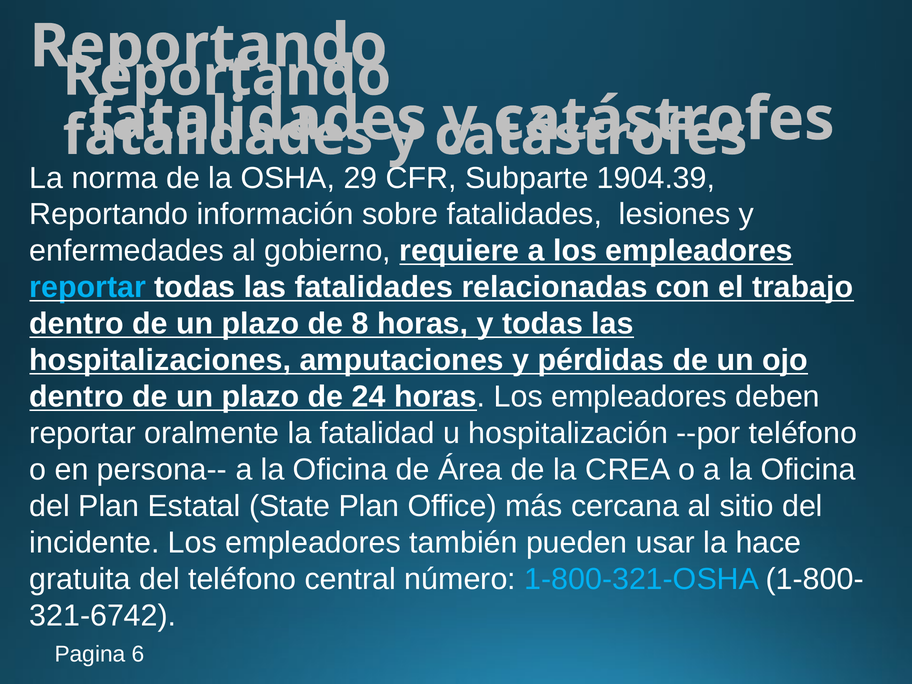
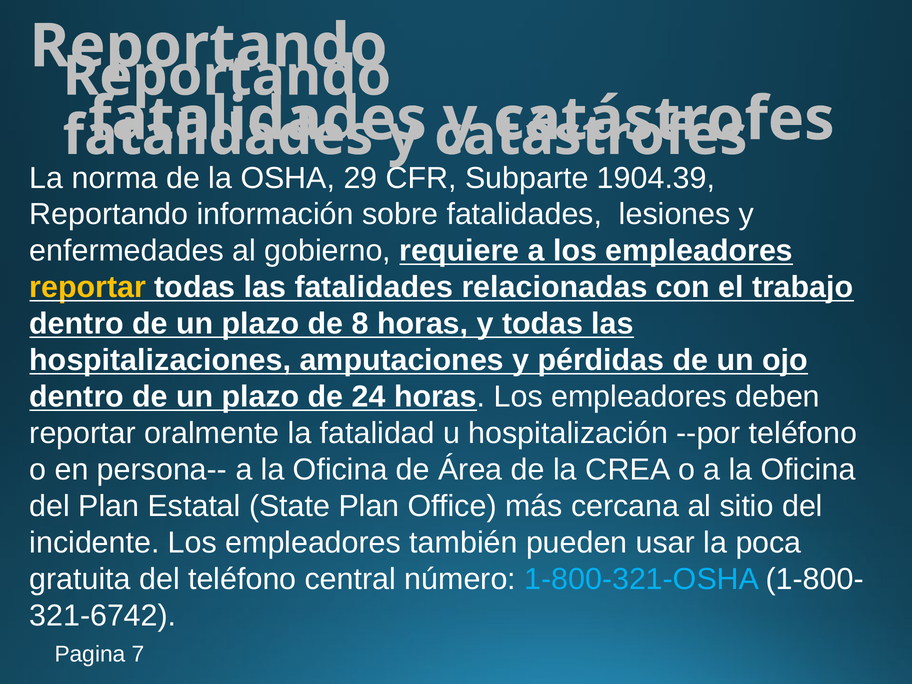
reportar colour: light blue -> yellow (88, 287)
hace: hace -> poca (768, 543)
6: 6 -> 7 (138, 654)
